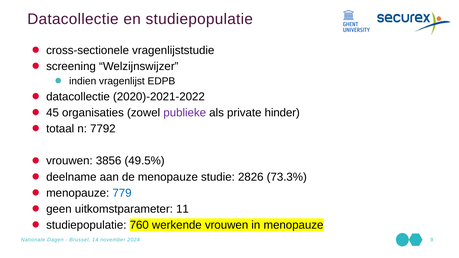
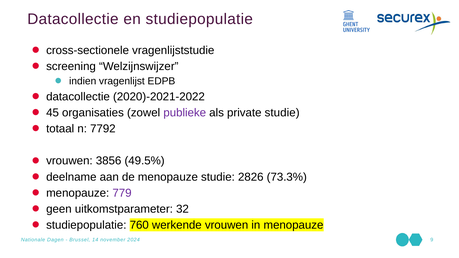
private hinder: hinder -> studie (282, 113)
779 colour: blue -> purple (122, 193)
11: 11 -> 32 (182, 209)
